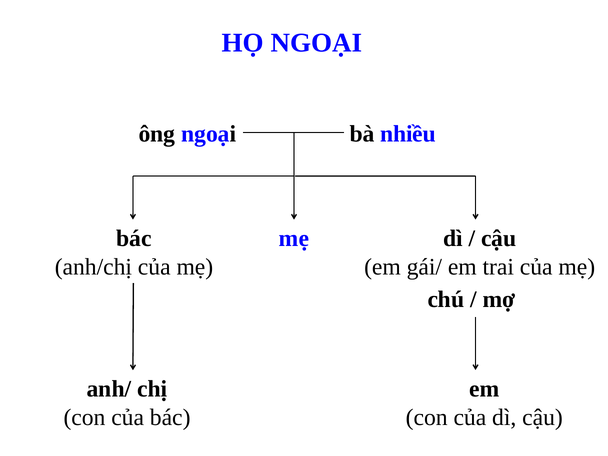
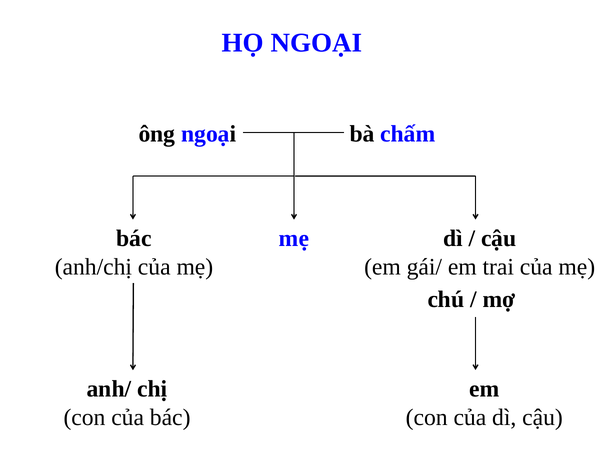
nhiều: nhiều -> chấm (408, 134)
